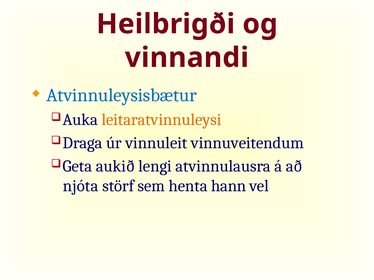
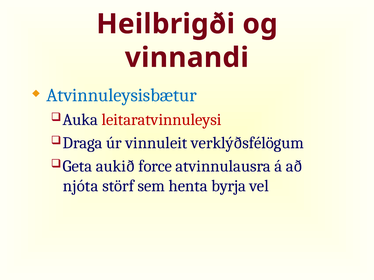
leitaratvinnuleysi colour: orange -> red (162, 120)
vinnuveitendum: vinnuveitendum -> verklýðsfélögum (247, 143)
lengi: lengi -> force (155, 166)
hann: hann -> byrja (229, 186)
